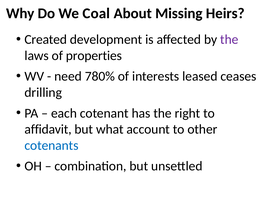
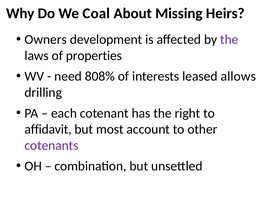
Created: Created -> Owners (46, 40)
780%: 780% -> 808% (100, 76)
ceases: ceases -> allows (238, 76)
what: what -> most (110, 129)
cotenants colour: blue -> purple (52, 145)
